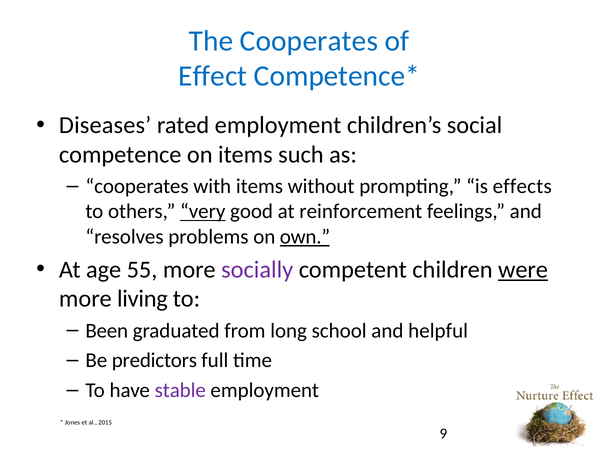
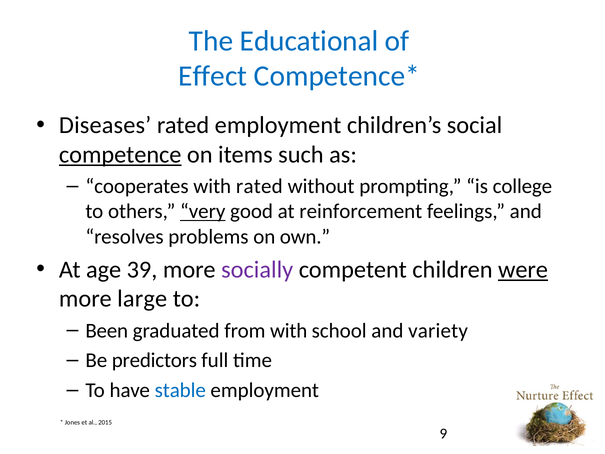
The Cooperates: Cooperates -> Educational (309, 41)
competence underline: none -> present (120, 154)
with items: items -> rated (259, 186)
effects: effects -> college (522, 186)
own underline: present -> none (305, 237)
55: 55 -> 39 (142, 269)
living: living -> large (142, 299)
from long: long -> with (289, 330)
helpful: helpful -> variety (438, 330)
stable colour: purple -> blue (180, 390)
